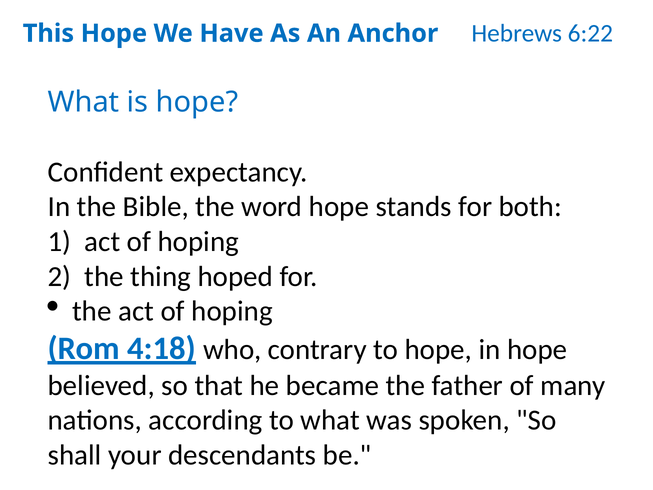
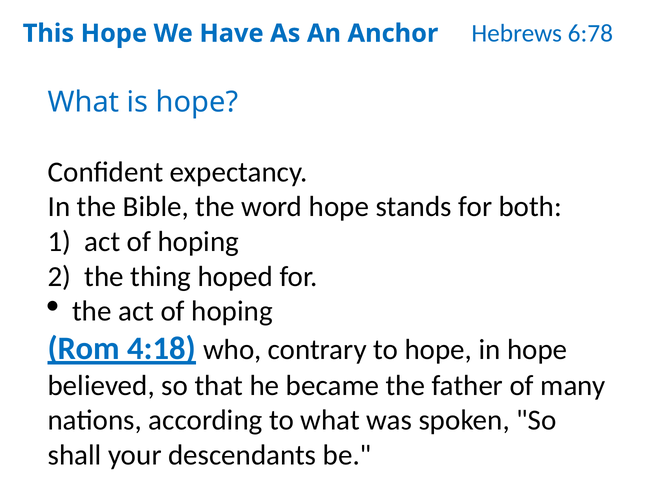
6:22: 6:22 -> 6:78 (590, 33)
